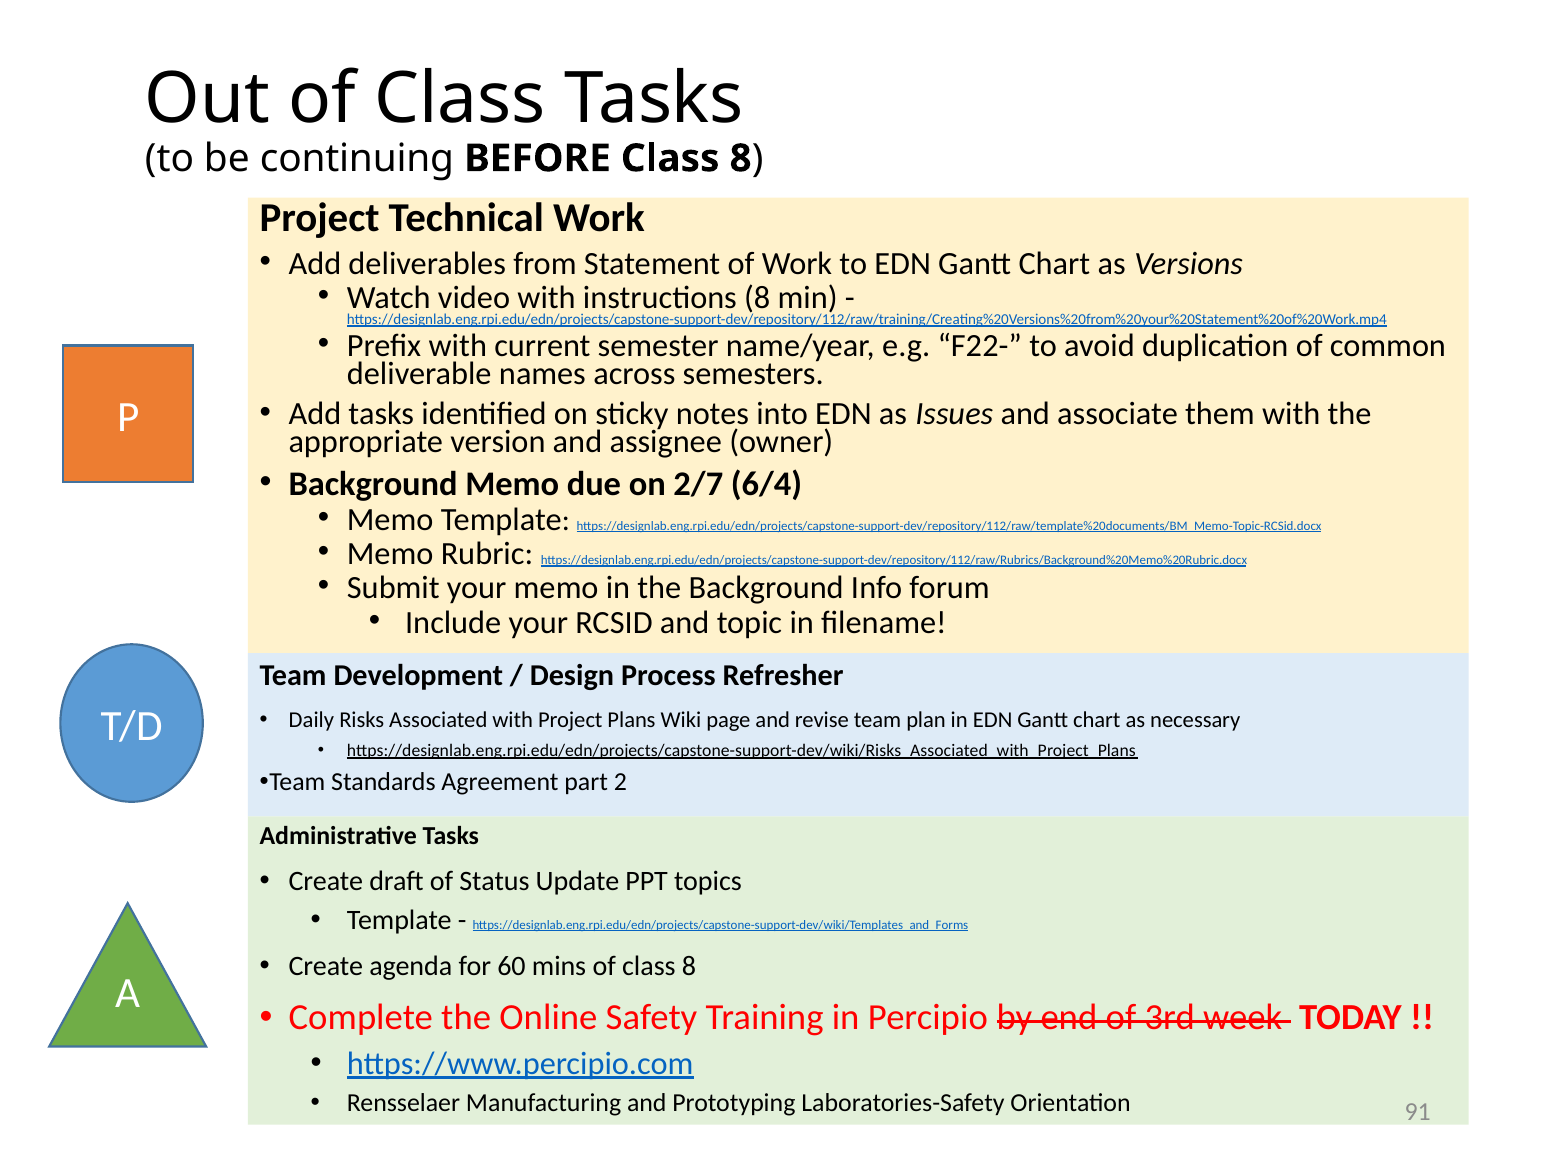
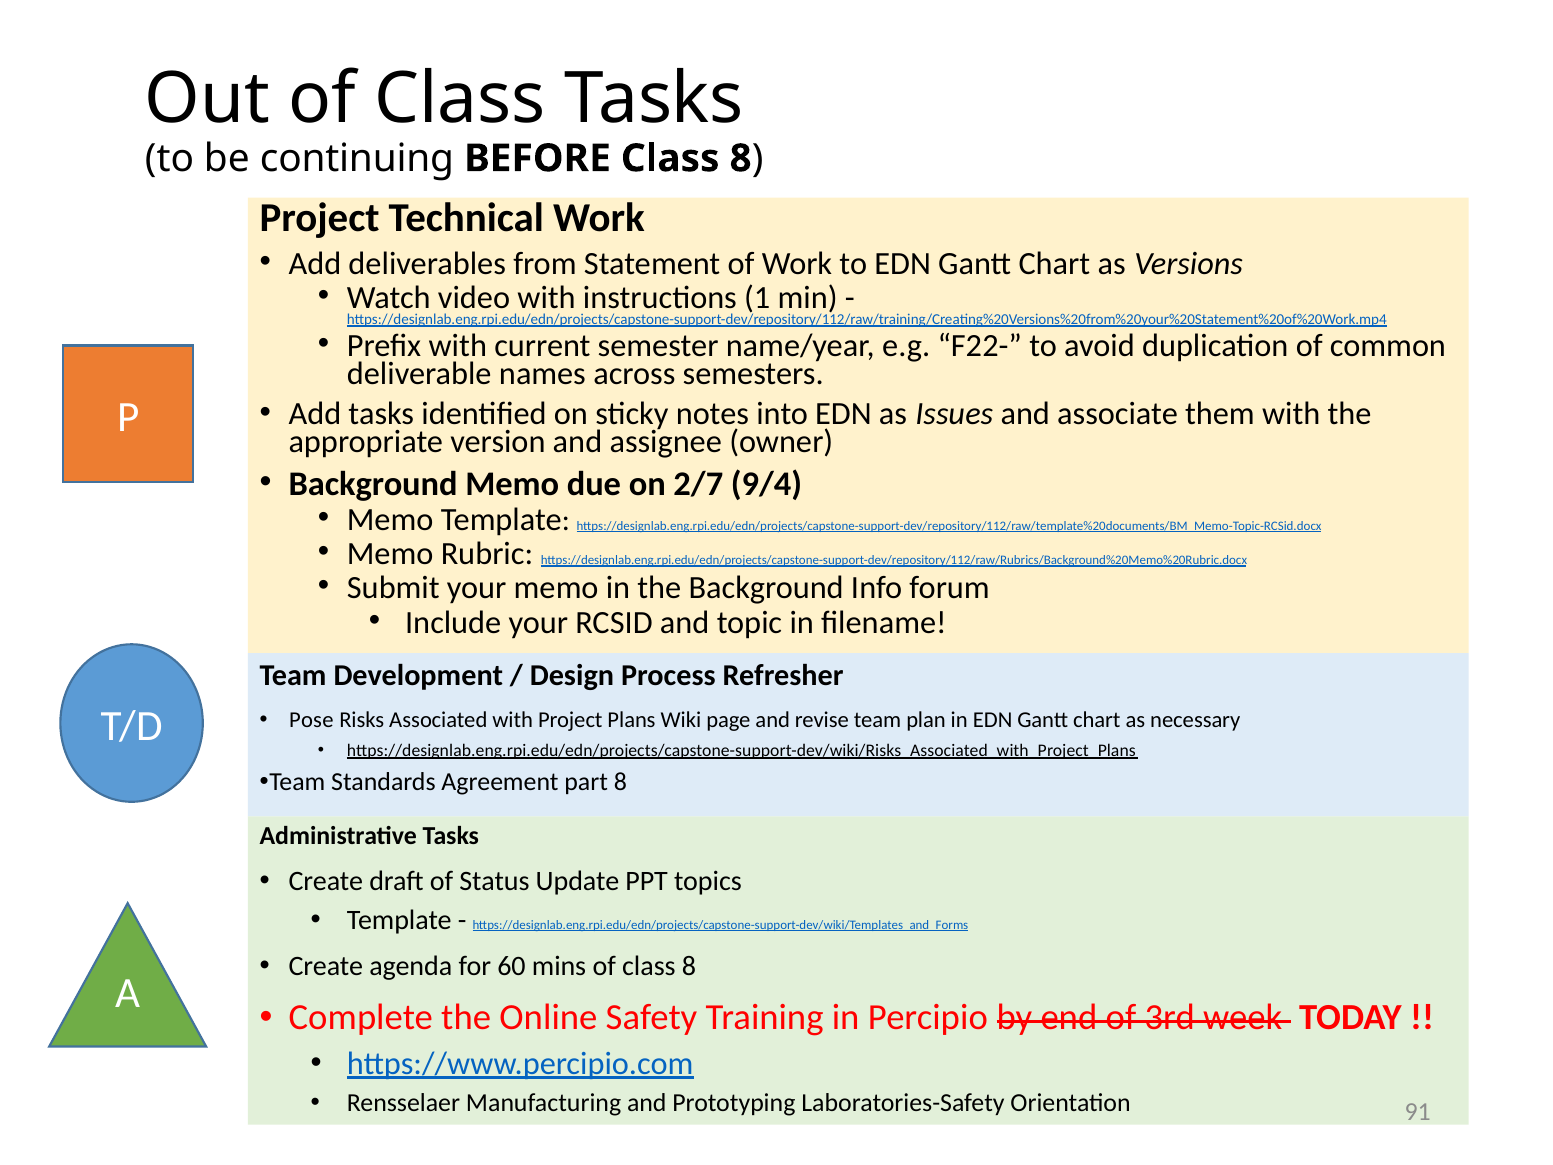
instructions 8: 8 -> 1 (757, 298)
6/4: 6/4 -> 9/4 (766, 484)
Daily: Daily -> Pose (311, 720)
part 2: 2 -> 8 (620, 782)
